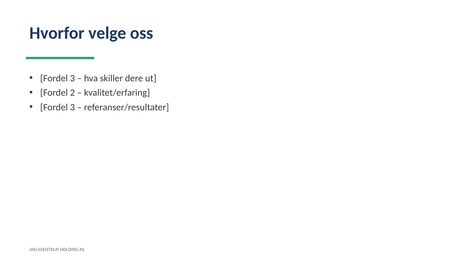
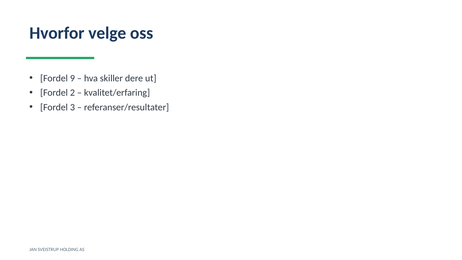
3: 3 -> 9 (72, 78)
